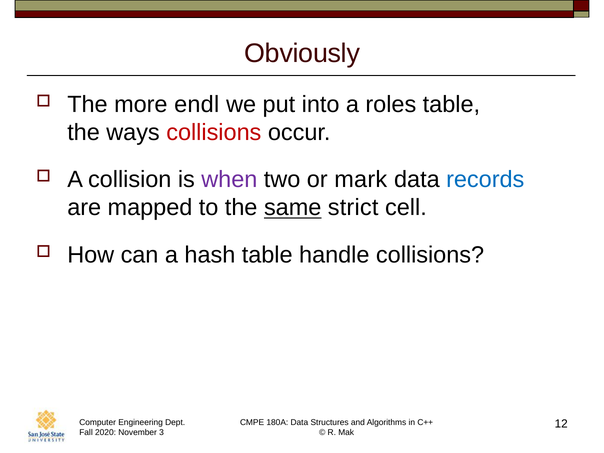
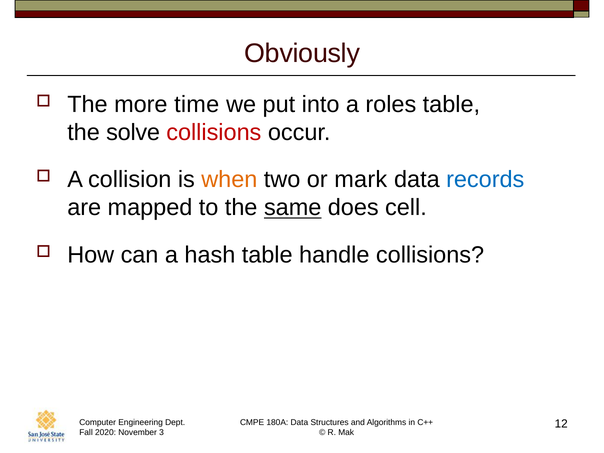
endl: endl -> time (197, 104)
ways: ways -> solve (133, 133)
when colour: purple -> orange (229, 180)
strict: strict -> does (353, 208)
